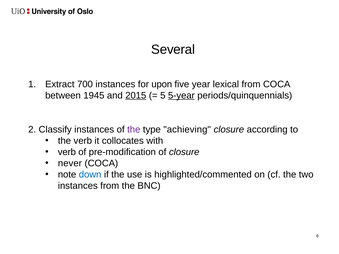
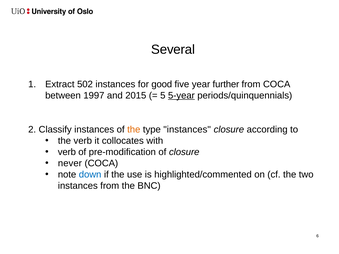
700: 700 -> 502 (85, 84)
upon: upon -> good (162, 84)
lexical: lexical -> further (226, 84)
1945: 1945 -> 1997 (94, 96)
2015 underline: present -> none (136, 96)
the colour: purple -> orange (134, 130)
type achieving: achieving -> instances (187, 130)
